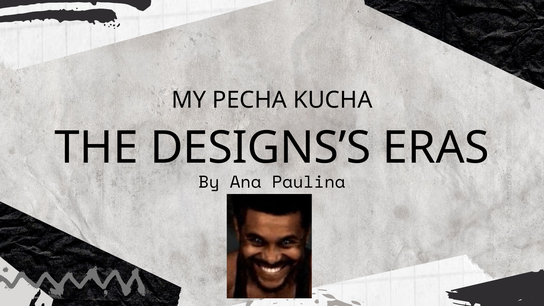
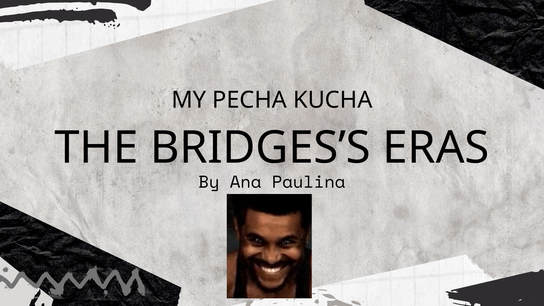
DESIGNS’S: DESIGNS’S -> BRIDGES’S (260, 148)
